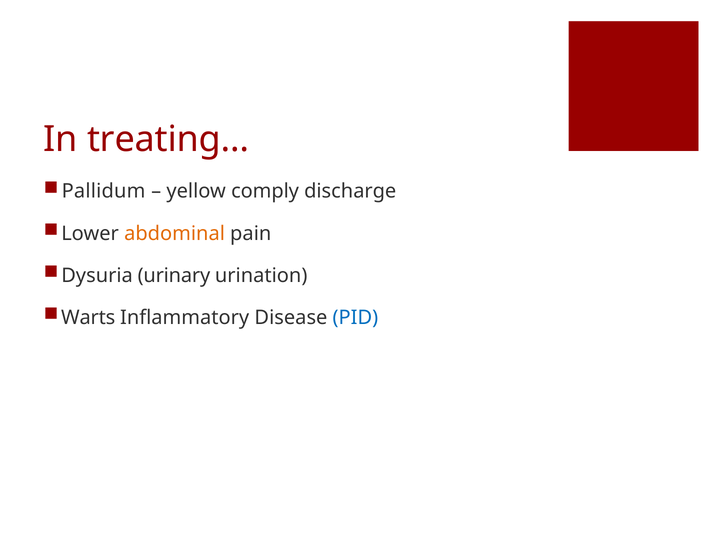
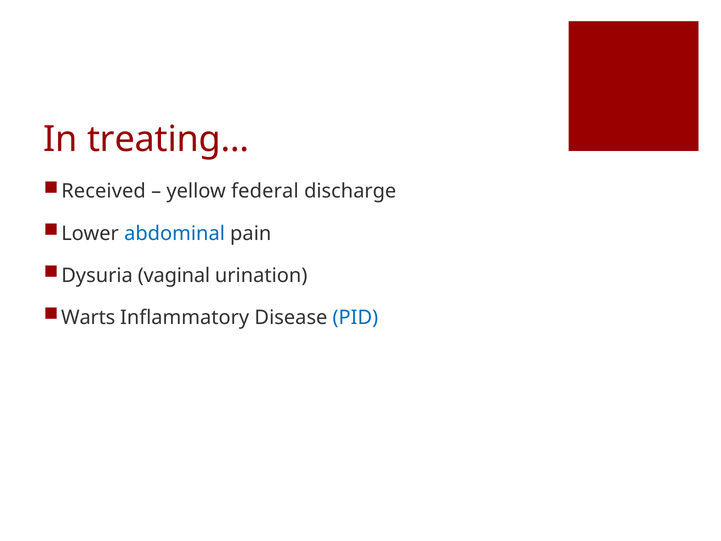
Pallidum: Pallidum -> Received (104, 191)
comply: comply -> federal (265, 191)
abdominal colour: orange -> blue (175, 233)
urinary: urinary -> vaginal (174, 275)
